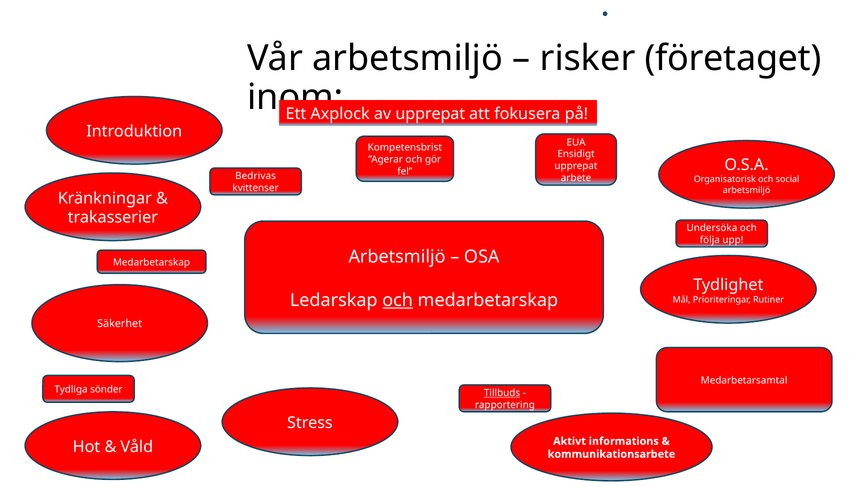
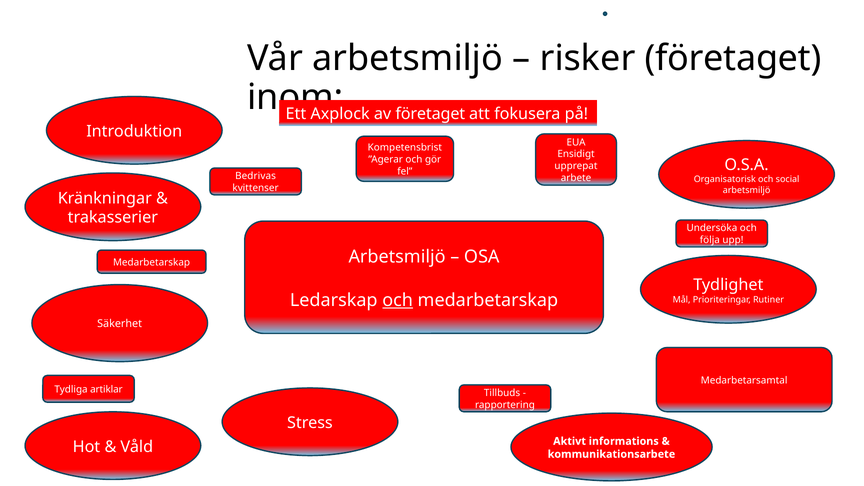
av upprepat: upprepat -> företaget (430, 114)
sönder: sönder -> artiklar (106, 390)
Tillbuds underline: present -> none (502, 393)
